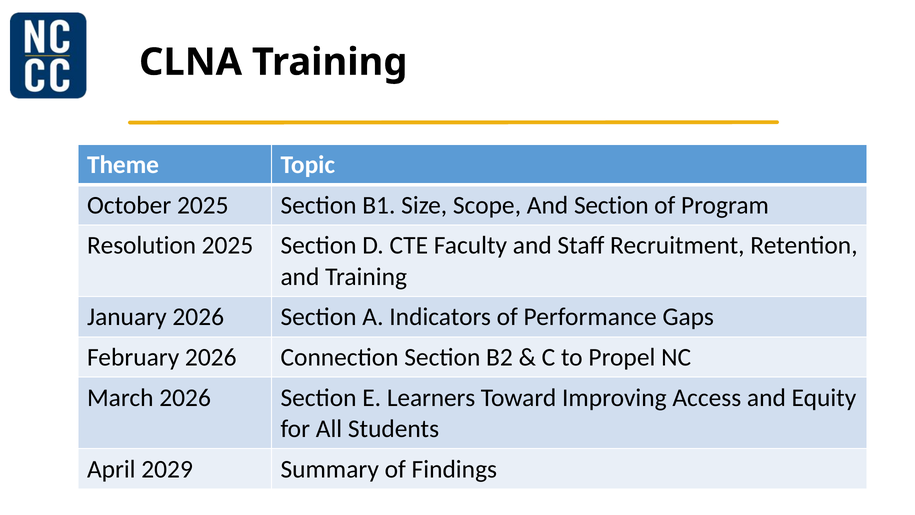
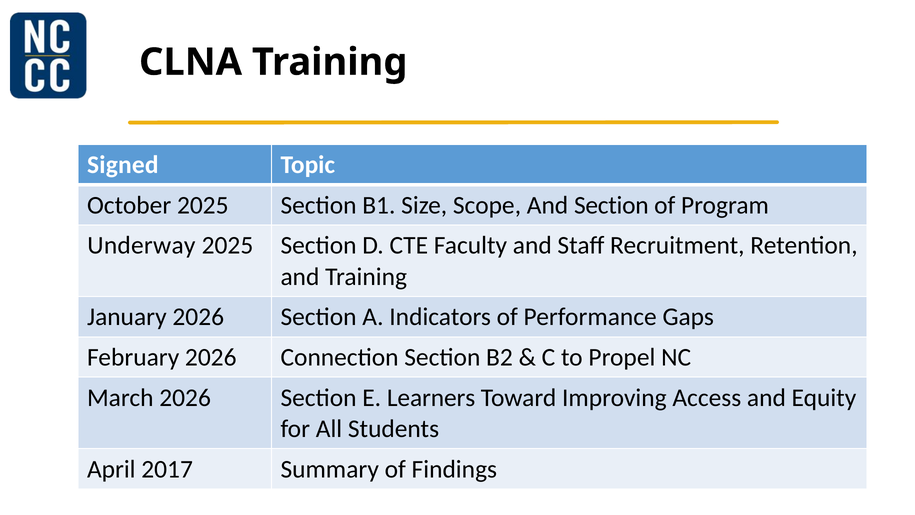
Theme: Theme -> Signed (123, 165)
Resolution: Resolution -> Underway (141, 245)
2029: 2029 -> 2017 (167, 469)
